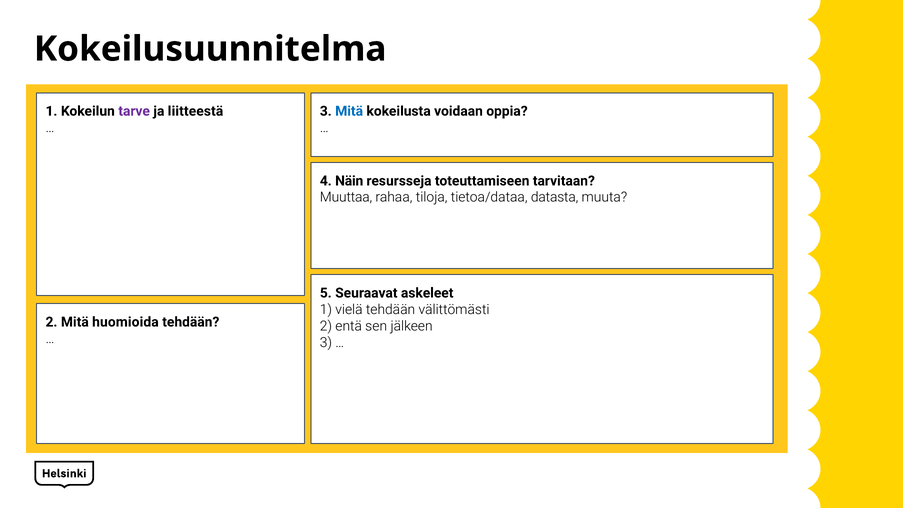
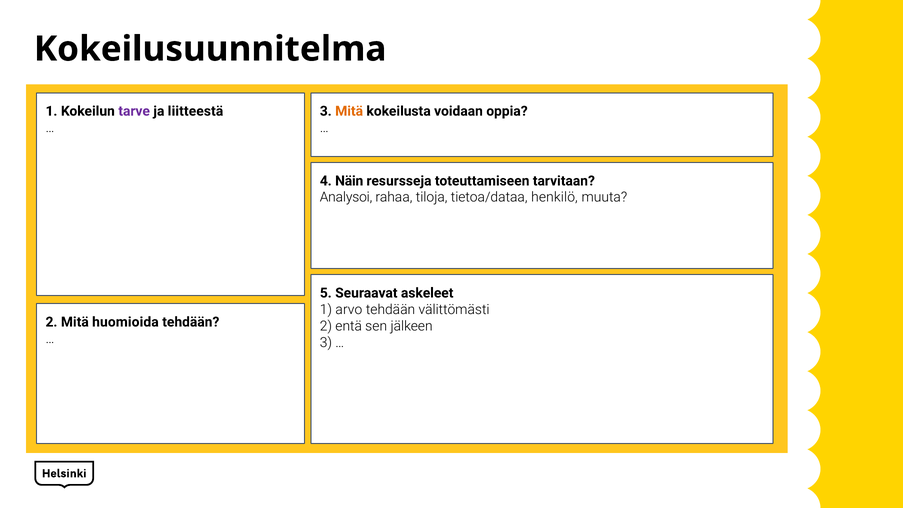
Mitä colour: blue -> orange (349, 111)
Muuttaa: Muuttaa -> Analysoi (346, 197)
datasta: datasta -> henkilö (554, 197)
vielä: vielä -> arvo (349, 310)
